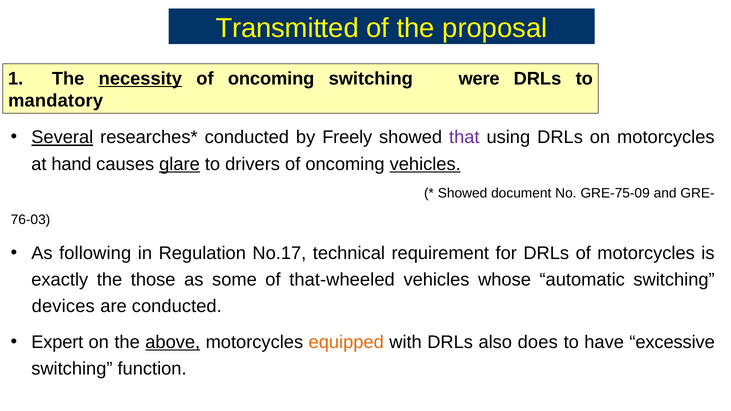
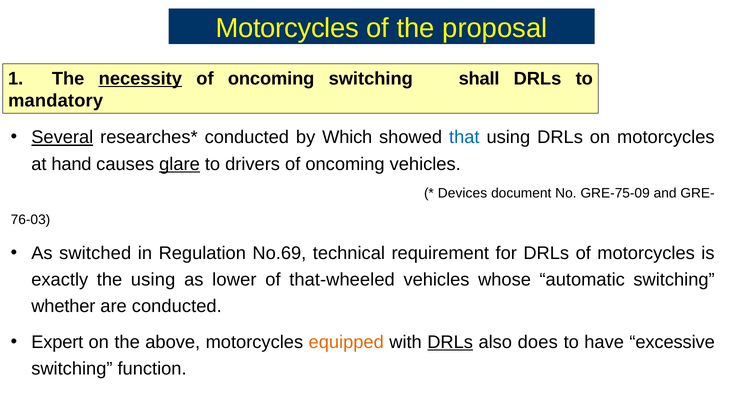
Transmitted: Transmitted -> Motorcycles (287, 28)
were: were -> shall (479, 79)
Freely: Freely -> Which (347, 137)
that colour: purple -> blue (464, 137)
vehicles underline: present -> none (425, 164)
Showed: Showed -> Devices (462, 193)
following: following -> switched (95, 253)
No.17: No.17 -> No.69 (279, 253)
the those: those -> using (153, 280)
some: some -> lower (234, 280)
devices: devices -> whether (63, 307)
above underline: present -> none (173, 342)
DRLs underline: none -> present (450, 342)
